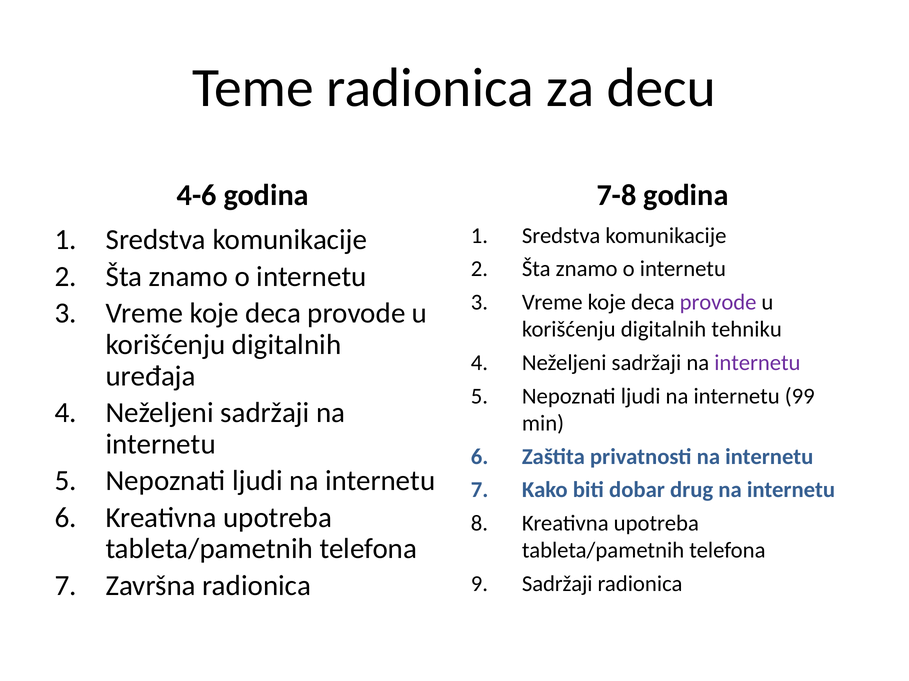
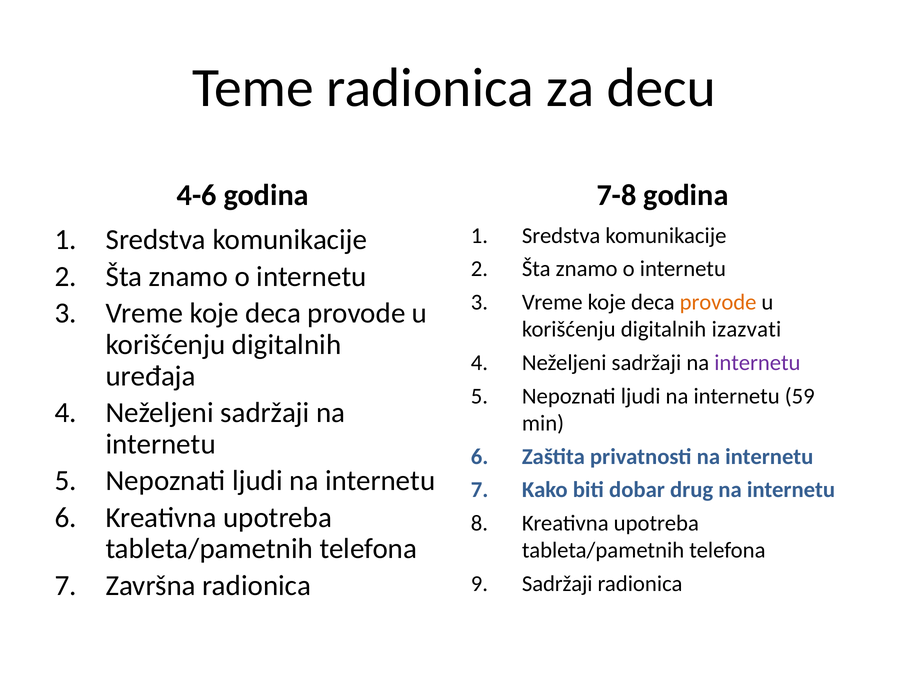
provode colour: purple -> orange (718, 303)
tehniku: tehniku -> izazvati (747, 330)
99: 99 -> 59 (800, 397)
